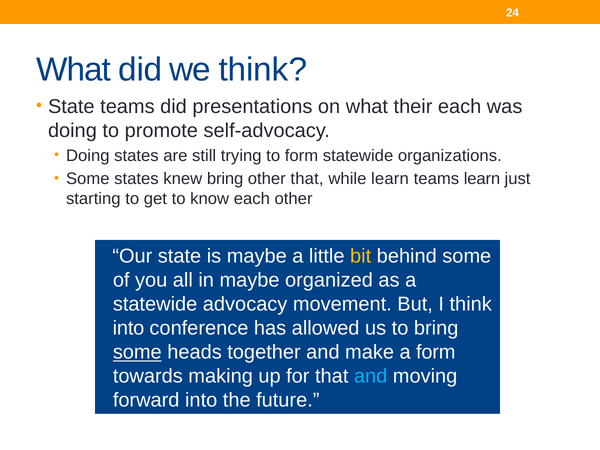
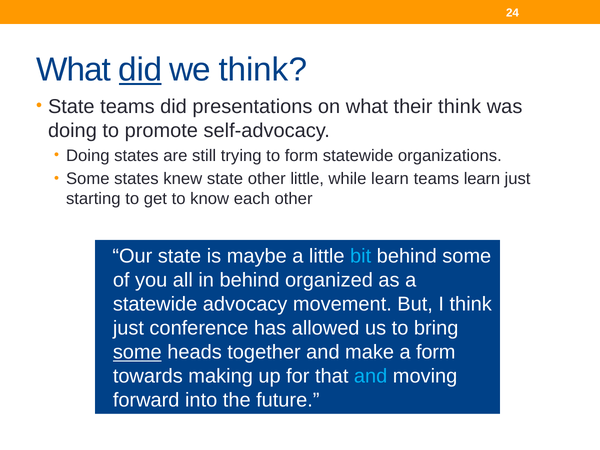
did underline: none -> present (140, 70)
their each: each -> think (460, 106)
knew bring: bring -> state (225, 179)
other that: that -> little (307, 179)
bit colour: yellow -> light blue (361, 256)
in maybe: maybe -> behind (250, 280)
into: into -> just (128, 328)
